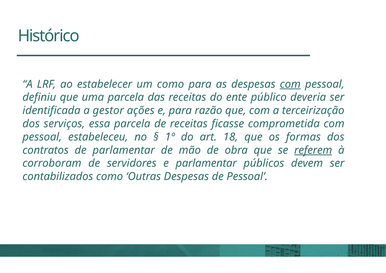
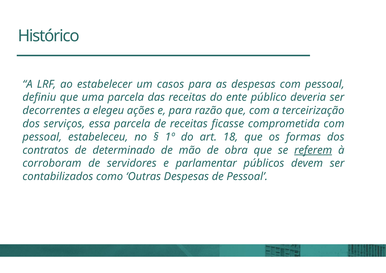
um como: como -> casos (170, 84)
com underline: present -> none (290, 84)
identificada: identificada -> decorrentes (51, 111)
gestor: gestor -> elegeu (108, 111)
de parlamentar: parlamentar -> determinado (124, 150)
